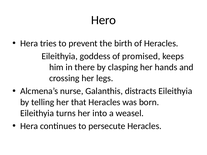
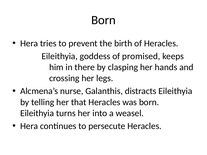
Hero: Hero -> Born (104, 20)
